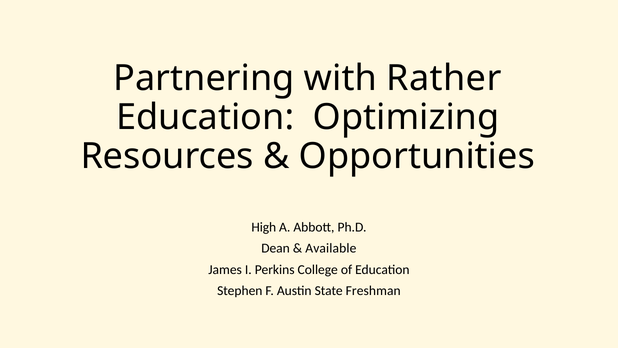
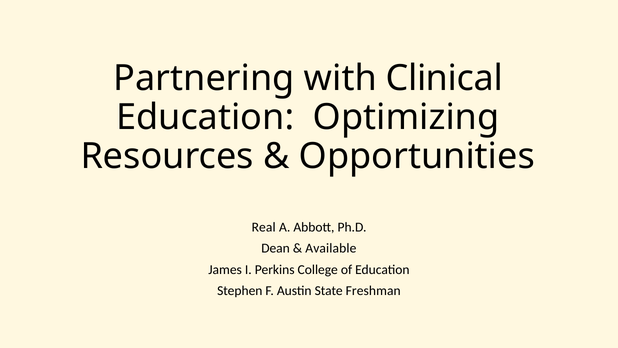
Rather: Rather -> Clinical (444, 78)
High: High -> Real (264, 227)
